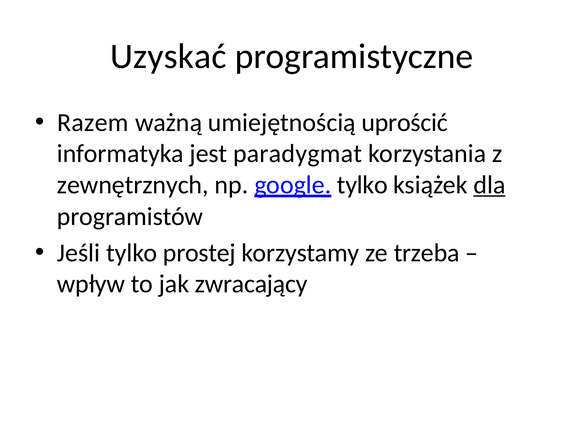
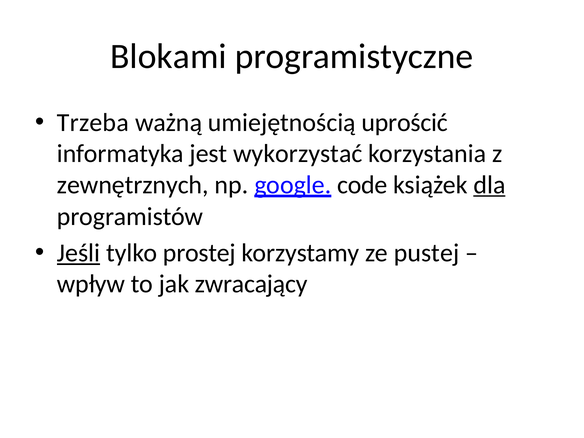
Uzyskać: Uzyskać -> Blokami (168, 57)
Razem: Razem -> Trzeba (93, 123)
paradygmat: paradygmat -> wykorzystać (298, 154)
tylko: tylko -> code (362, 185)
Jeśli underline: none -> present (79, 253)
trzeba: trzeba -> pustej (426, 253)
